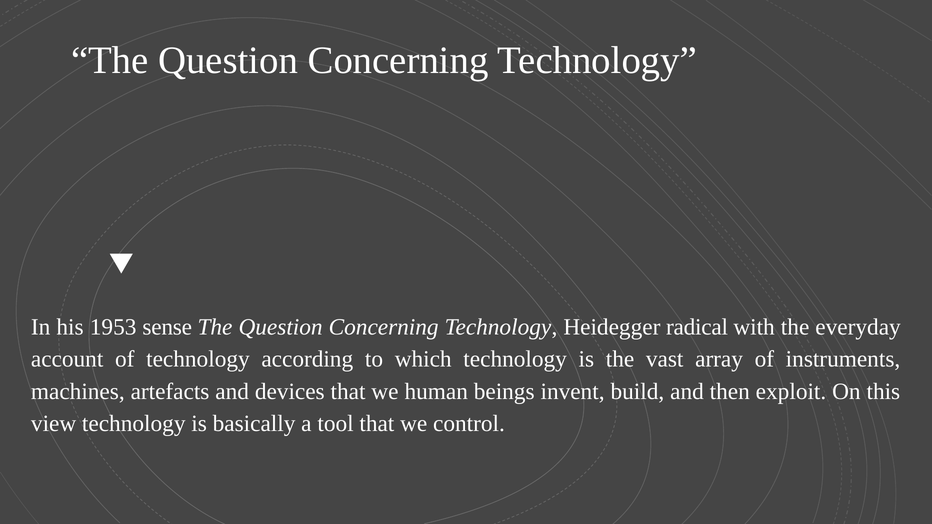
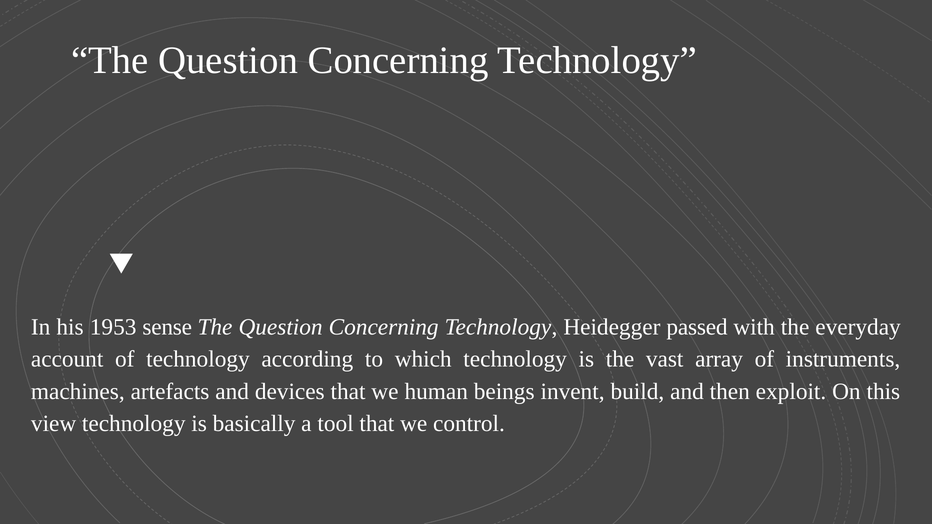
radical: radical -> passed (697, 327)
